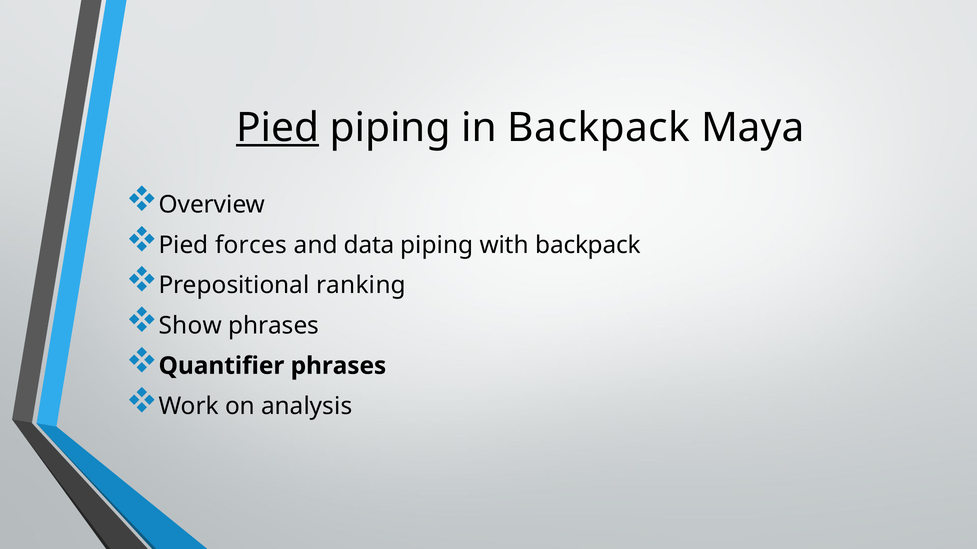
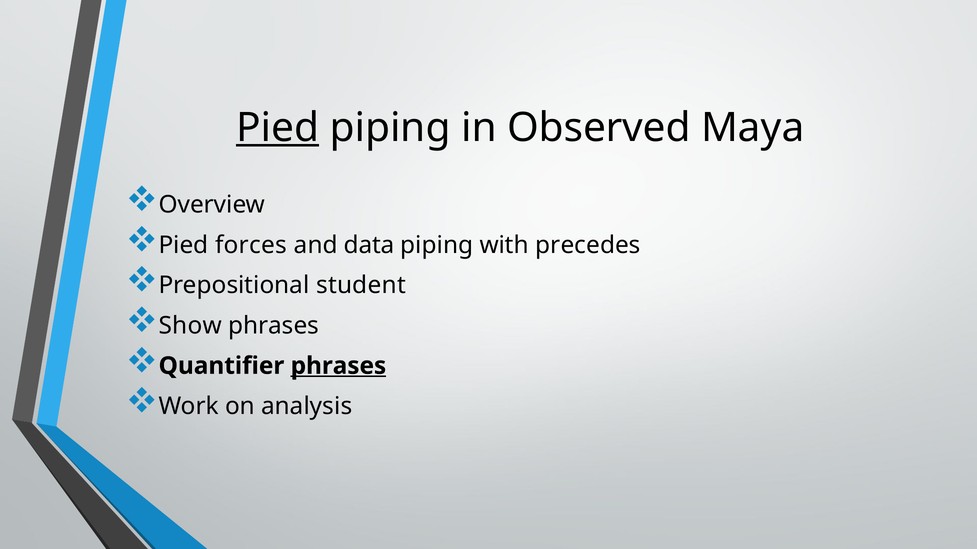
in Backpack: Backpack -> Observed (599, 128)
with backpack: backpack -> precedes (588, 245)
ranking: ranking -> student (361, 286)
phrases underline: none -> present (338, 366)
